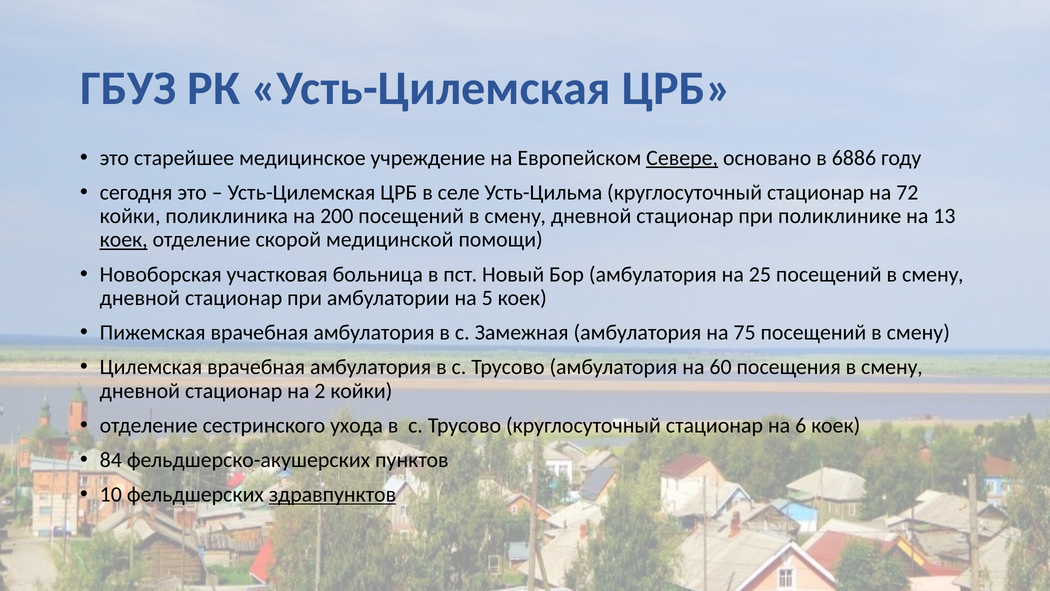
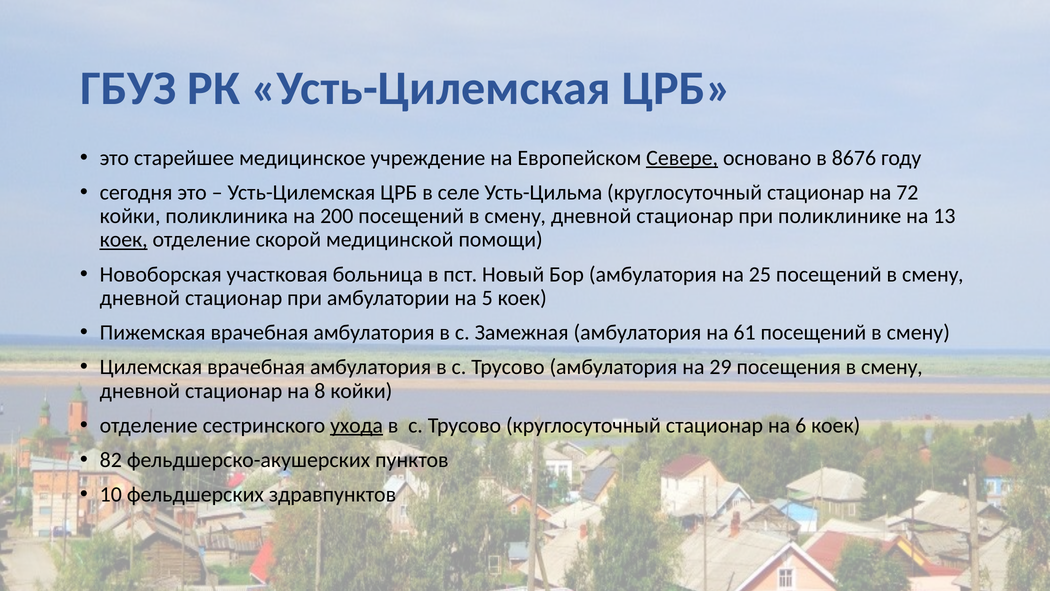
6886: 6886 -> 8676 (854, 158)
75: 75 -> 61 (745, 332)
60: 60 -> 29 (721, 367)
2: 2 -> 8 (320, 391)
ухода underline: none -> present (357, 425)
84: 84 -> 82 (111, 460)
здравпунктов underline: present -> none (332, 494)
